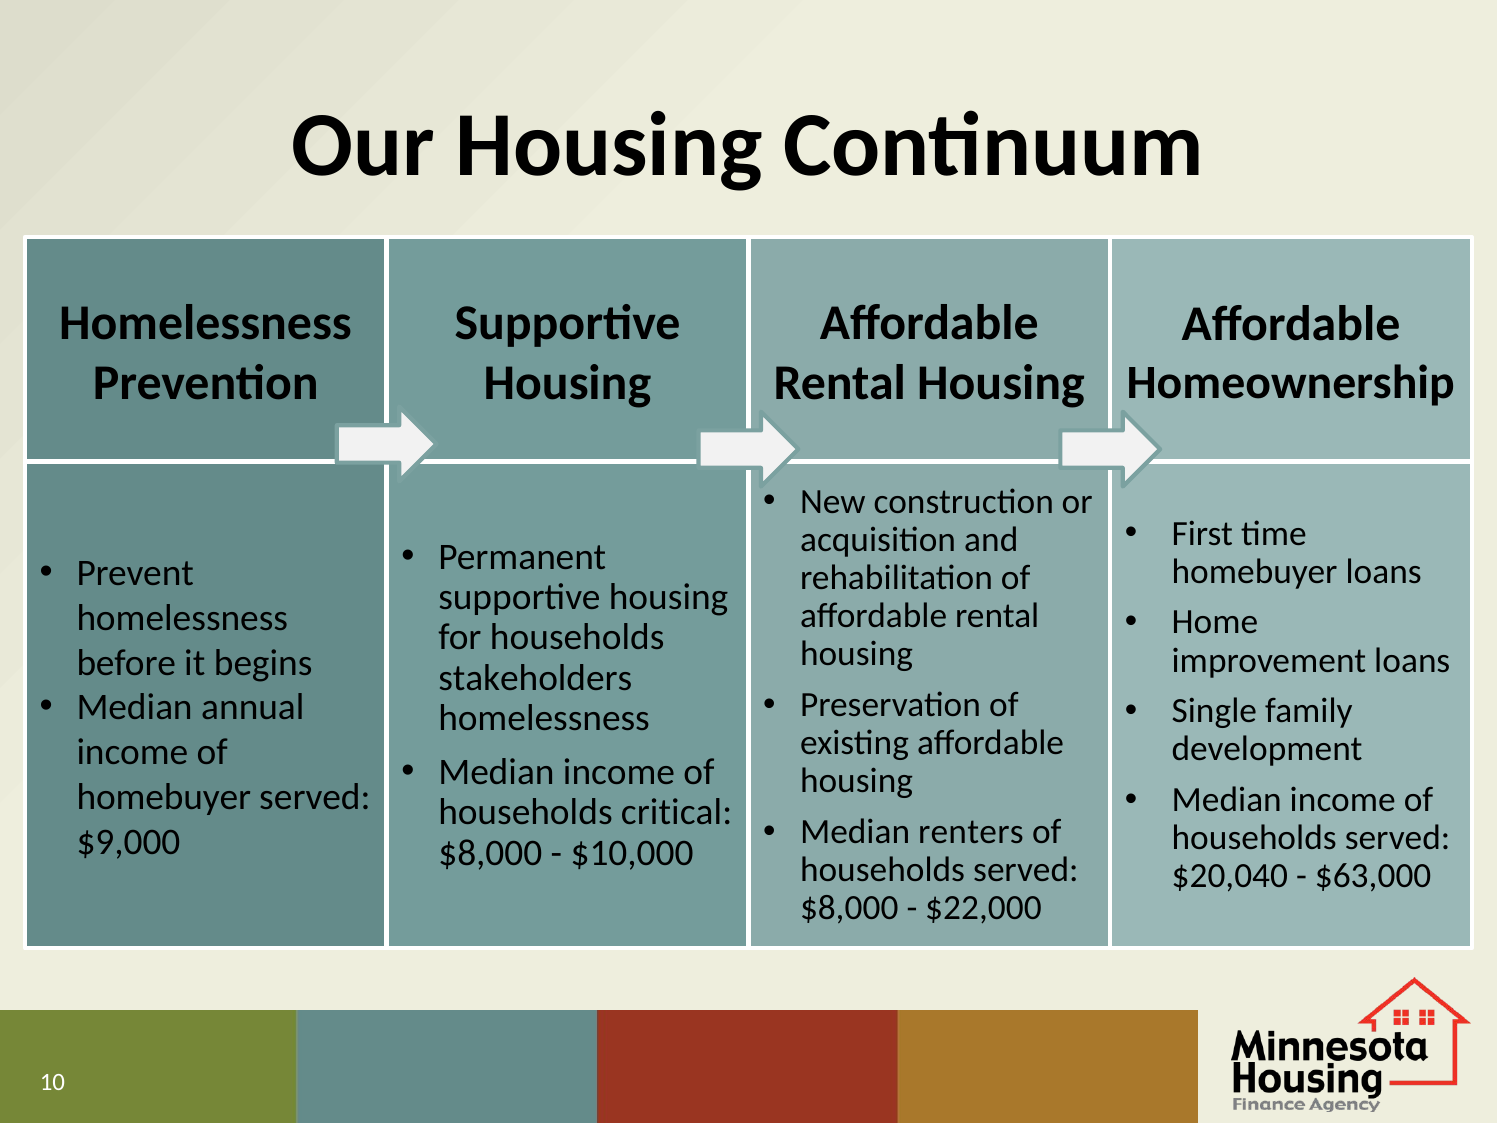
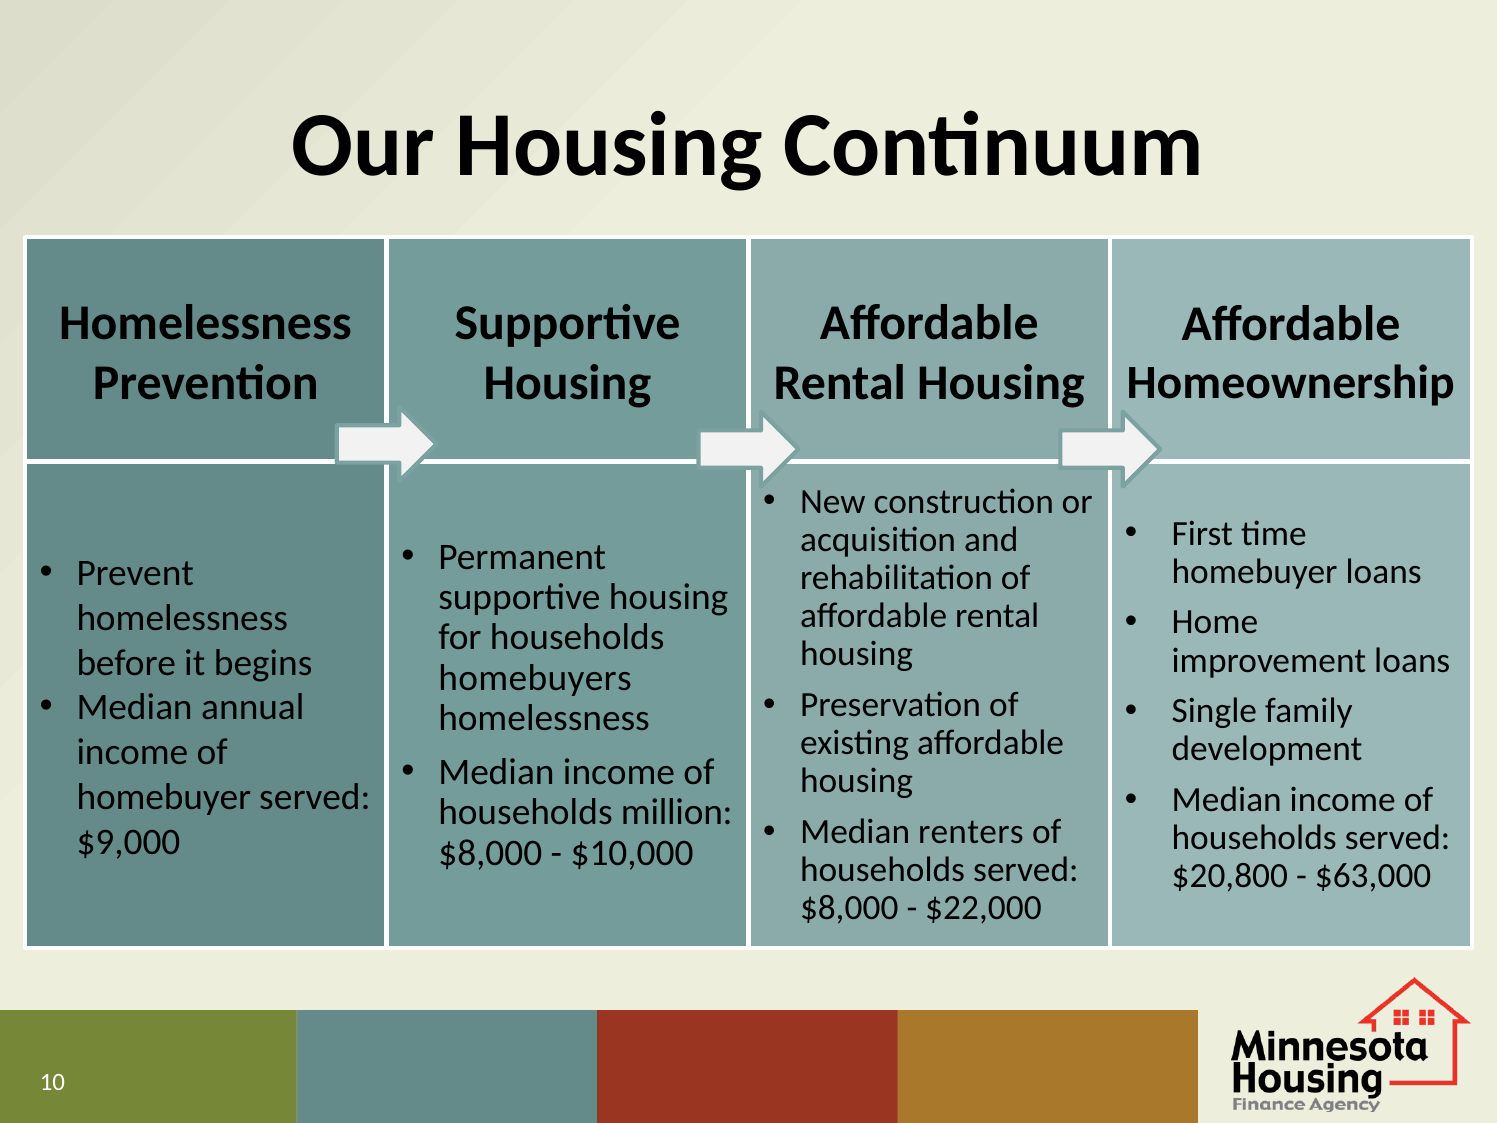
stakeholders: stakeholders -> homebuyers (535, 678)
critical: critical -> million (677, 812)
$20,040: $20,040 -> $20,800 (1230, 876)
